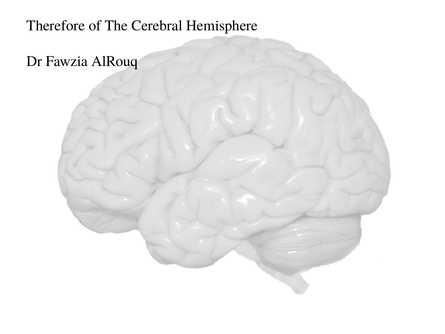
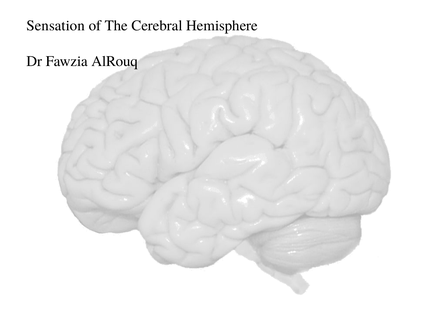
Therefore: Therefore -> Sensation (56, 25)
